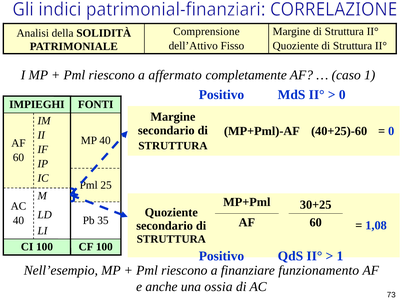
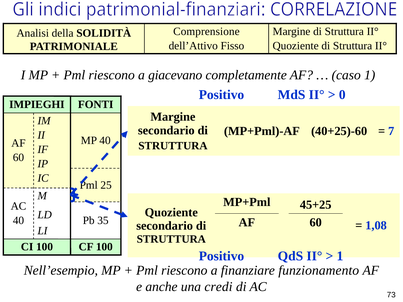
affermato: affermato -> giacevano (175, 75)
0: 0 -> 7 (391, 131)
30+25: 30+25 -> 45+25 (316, 205)
ossia: ossia -> credi (218, 287)
